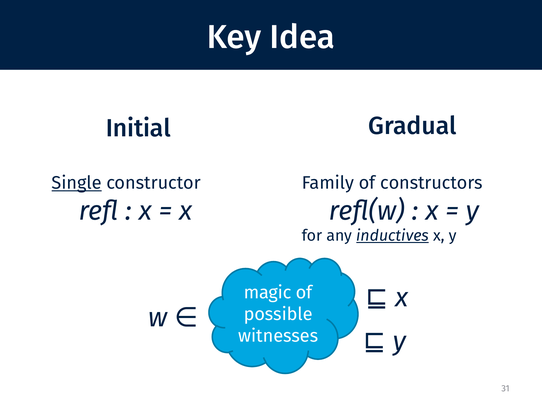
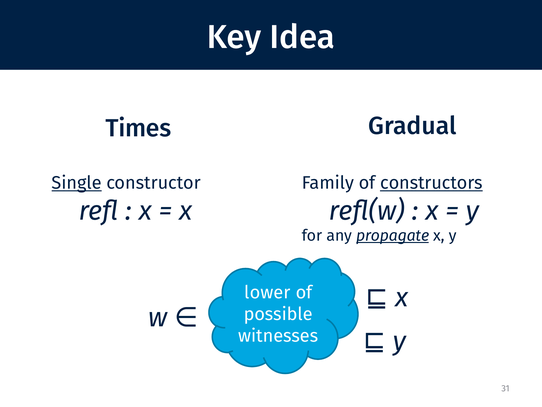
Initial: Initial -> Times (138, 128)
constructors underline: none -> present (431, 183)
inductives: inductives -> propagate (393, 235)
magic: magic -> lower (267, 292)
